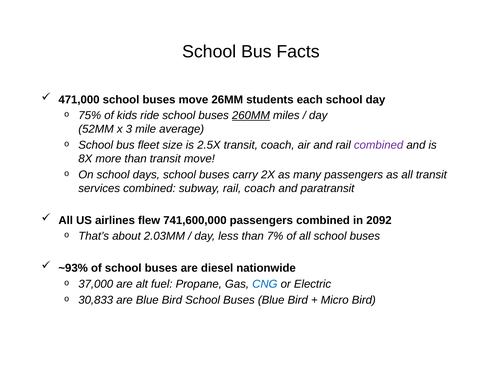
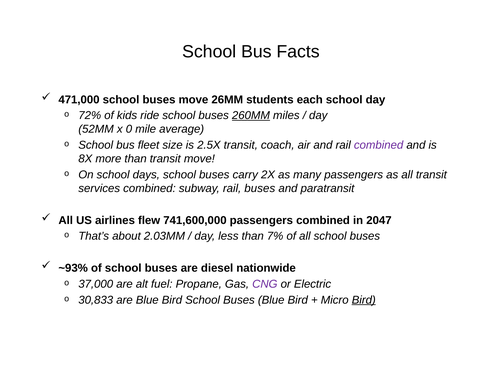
75%: 75% -> 72% (90, 116)
3: 3 -> 0 (129, 129)
rail coach: coach -> buses (260, 188)
2092: 2092 -> 2047 (379, 220)
CNG colour: blue -> purple (265, 284)
Bird underline: none -> present (364, 300)
